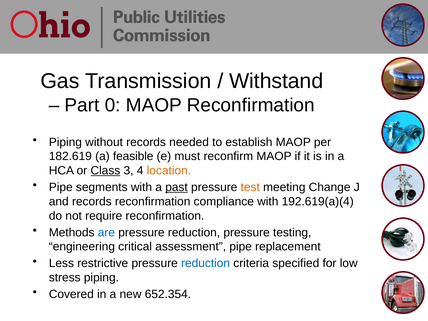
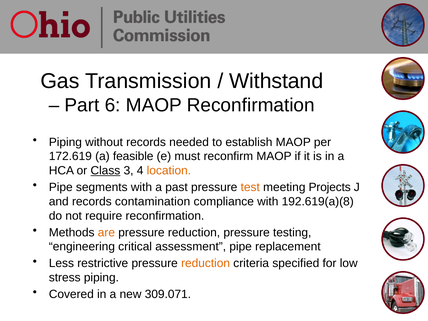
0: 0 -> 6 (113, 105)
182.619: 182.619 -> 172.619 (70, 156)
past underline: present -> none (176, 187)
Change: Change -> Projects (330, 187)
records reconfirmation: reconfirmation -> contamination (153, 202)
192.619(a)(4: 192.619(a)(4 -> 192.619(a)(8 (318, 202)
are colour: blue -> orange (106, 232)
reduction colour: blue -> orange (206, 263)
652.354: 652.354 -> 309.071 (168, 294)
